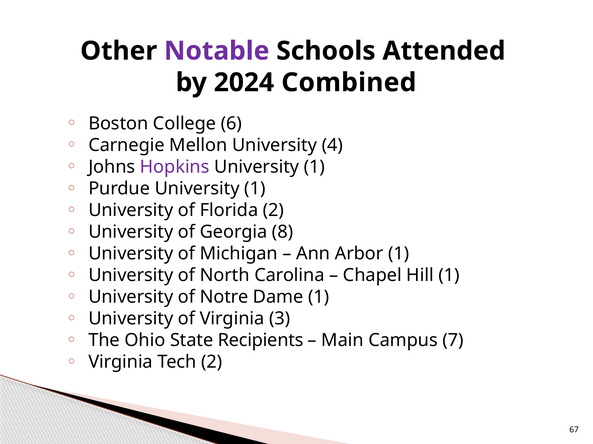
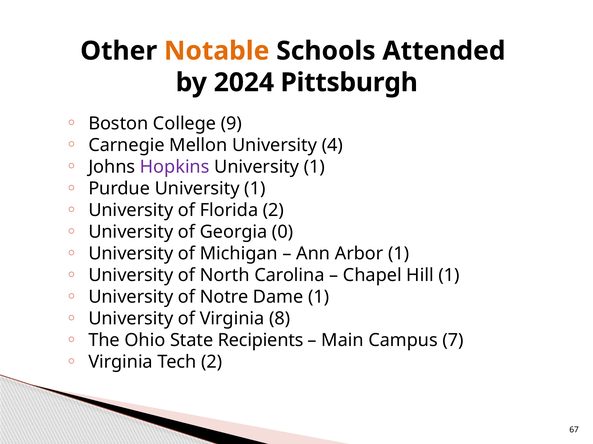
Notable colour: purple -> orange (217, 51)
Combined: Combined -> Pittsburgh (349, 83)
6: 6 -> 9 (231, 124)
8: 8 -> 0 (283, 232)
3: 3 -> 8 (280, 319)
